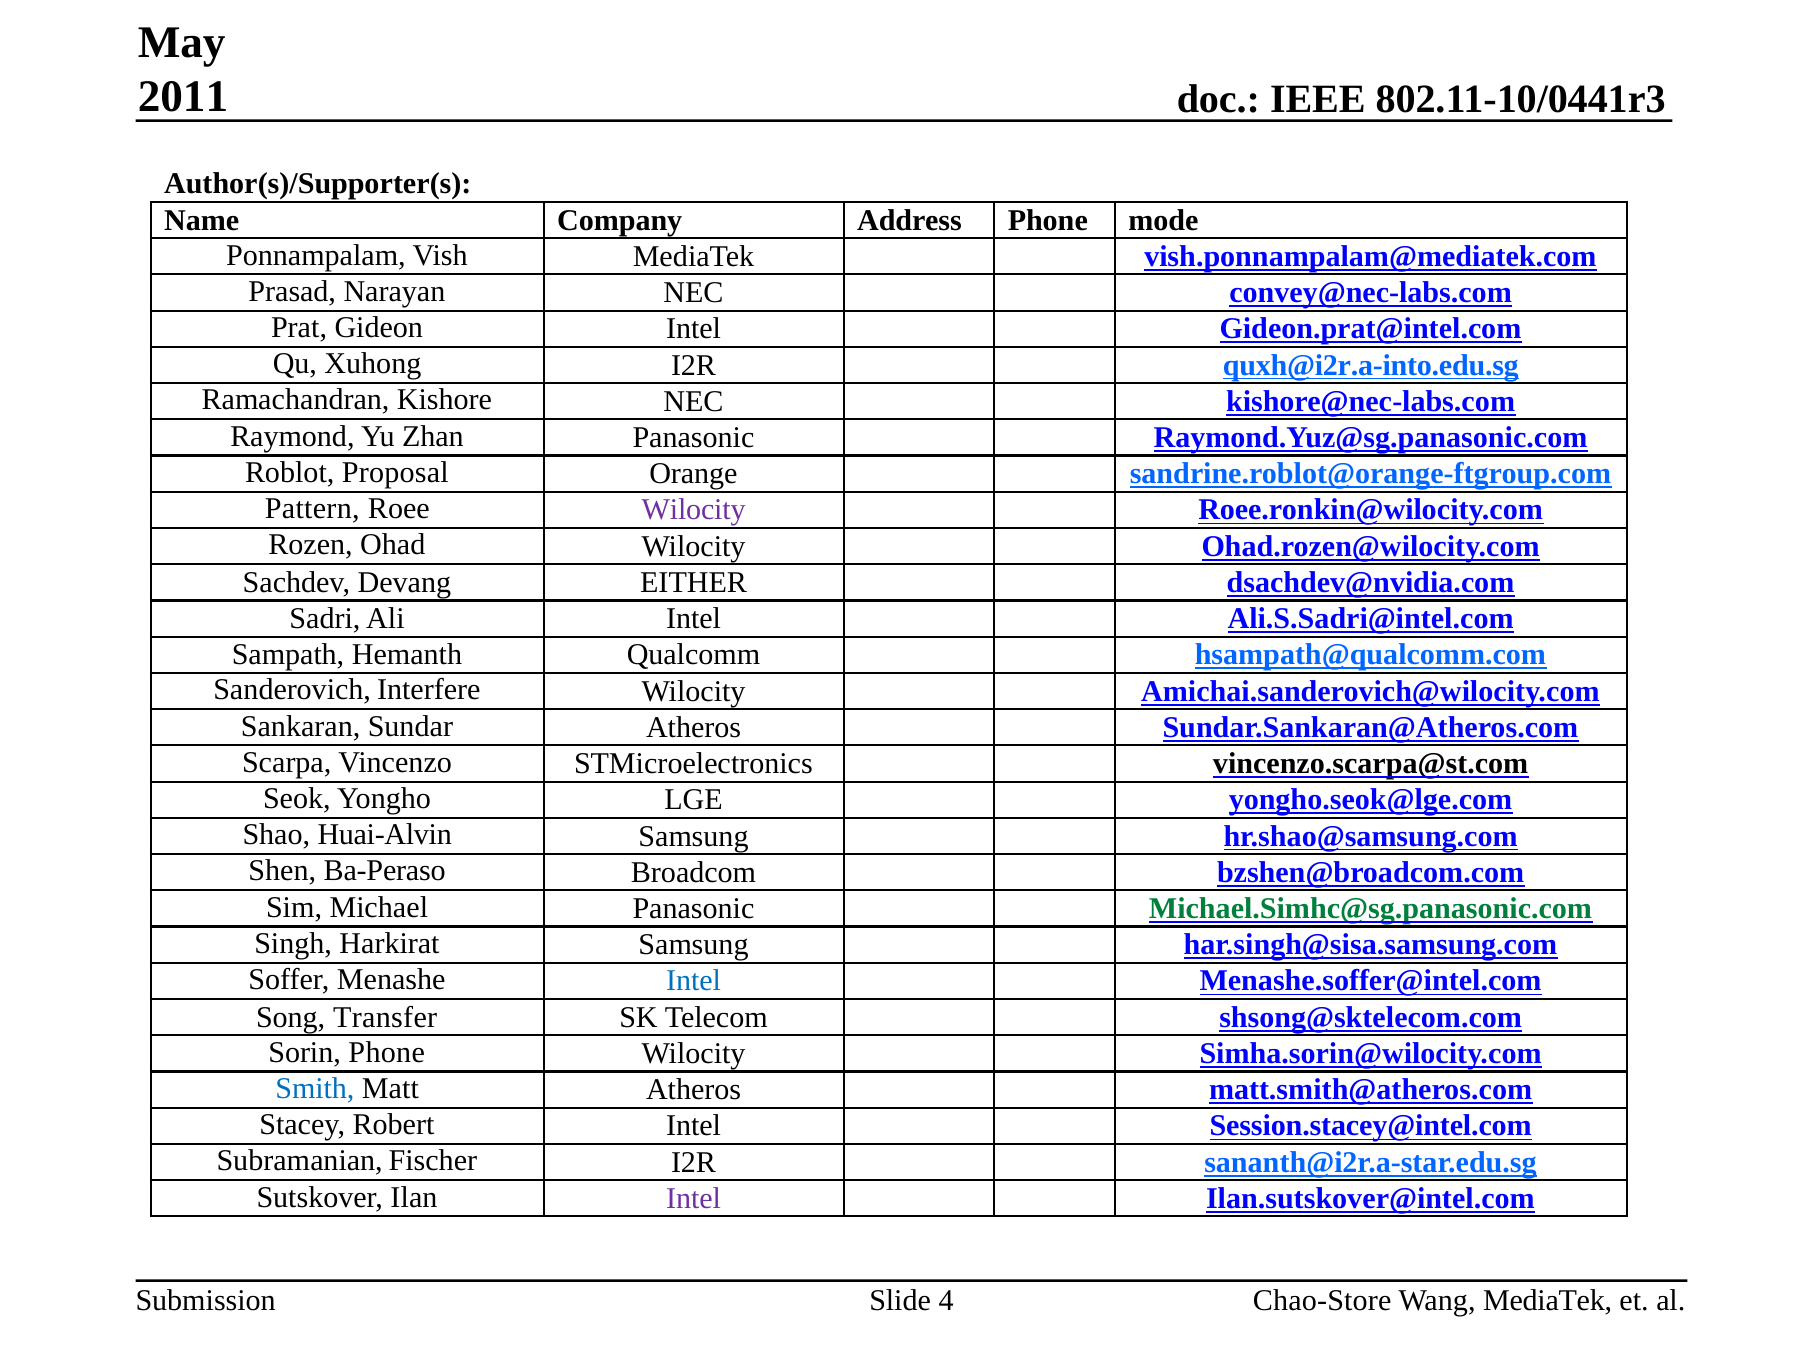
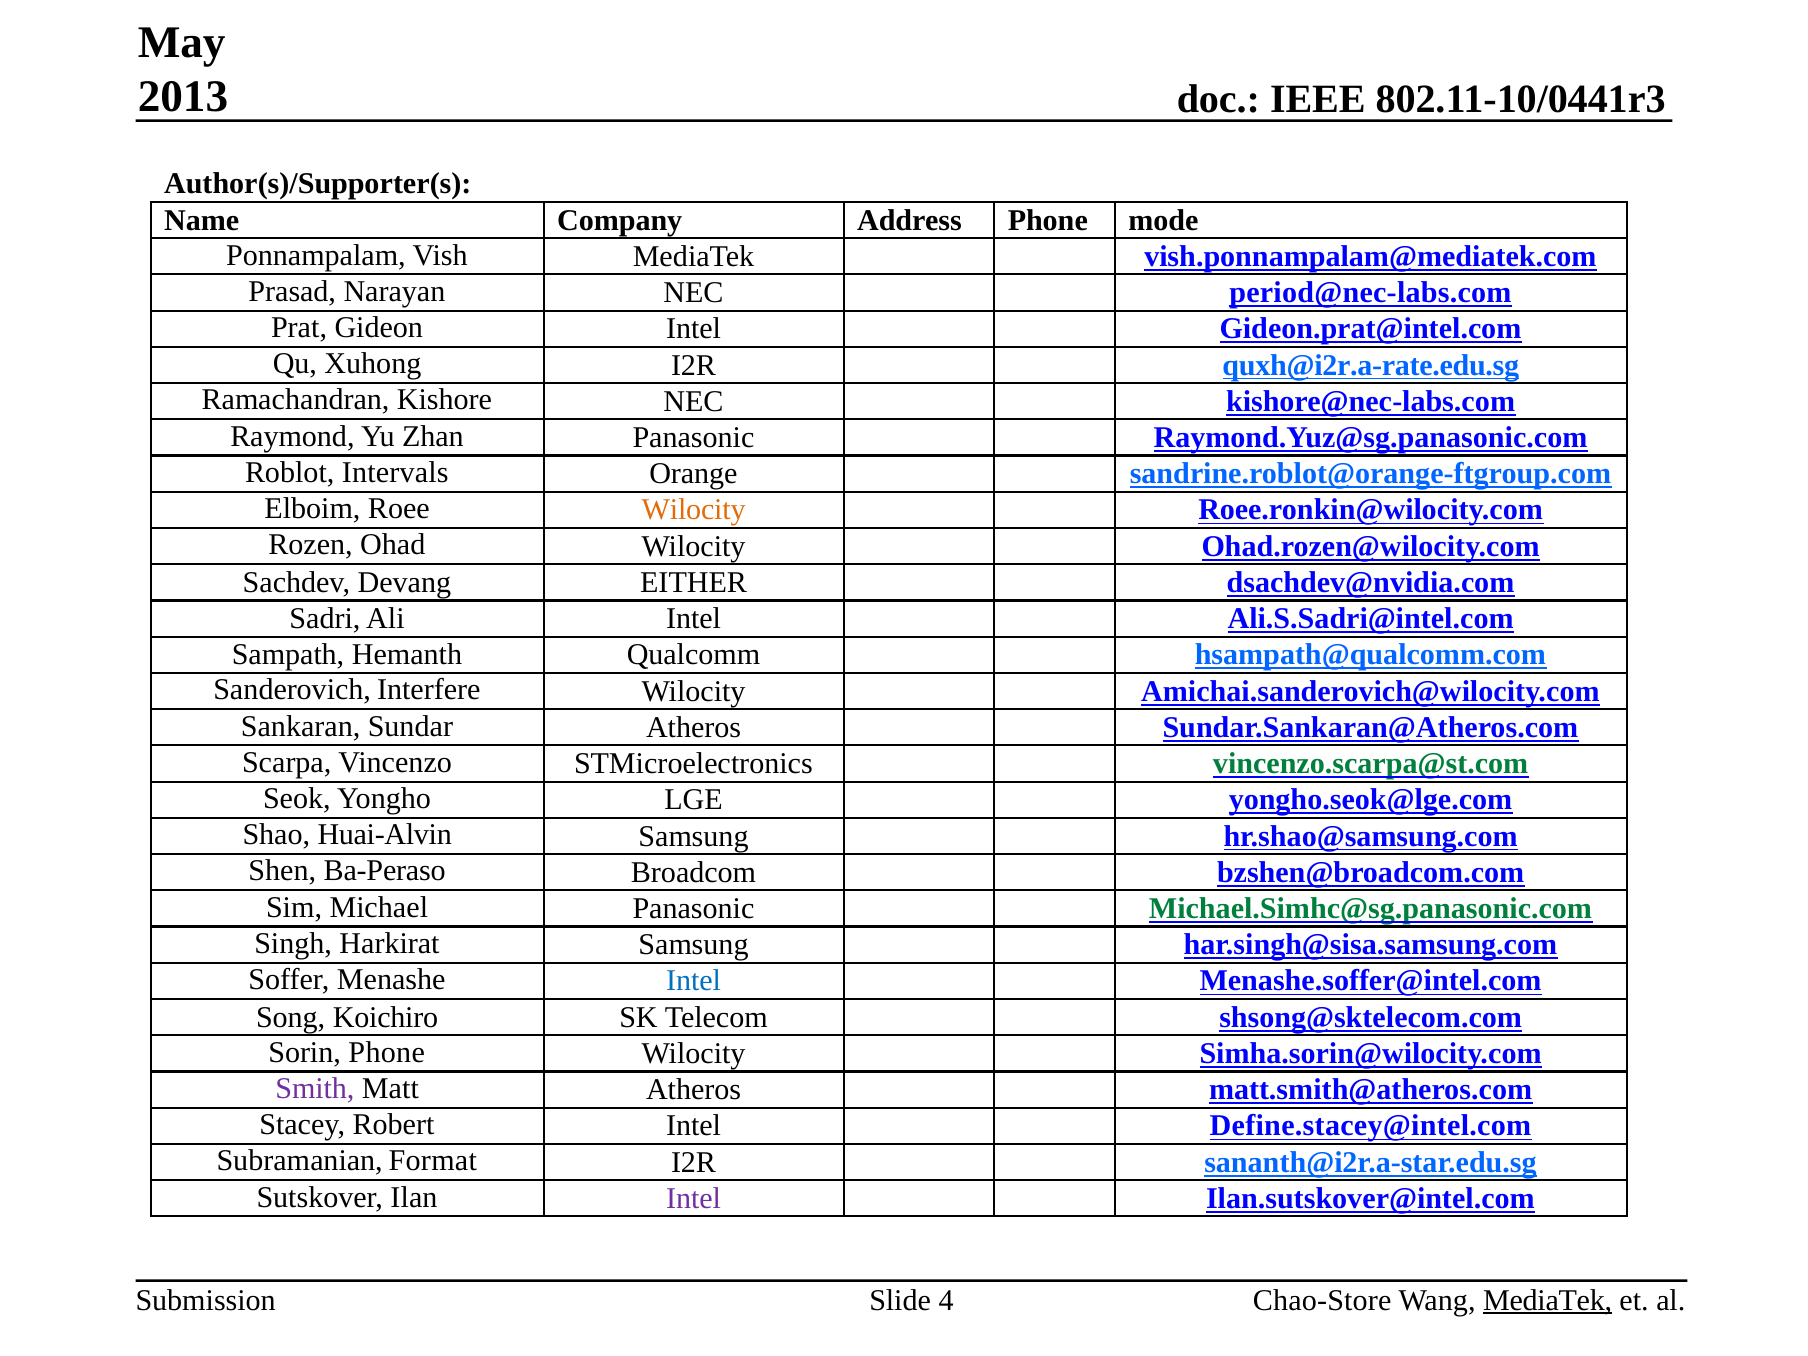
2011: 2011 -> 2013 (183, 96)
convey@nec-labs.com: convey@nec-labs.com -> period@nec-labs.com (1370, 293)
quxh@i2r.a-into.edu.sg: quxh@i2r.a-into.edu.sg -> quxh@i2r.a-rate.edu.sg (1371, 365)
Proposal: Proposal -> Intervals (395, 472)
Pattern: Pattern -> Elboim (312, 509)
Wilocity colour: purple -> orange (694, 510)
vincenzo.scarpa@st.com colour: black -> green (1371, 764)
Transfer: Transfer -> Koichiro (385, 1017)
Smith colour: blue -> purple (315, 1088)
Session.stacey@intel.com: Session.stacey@intel.com -> Define.stacey@intel.com (1370, 1126)
Fischer: Fischer -> Format (433, 1161)
MediaTek underline: none -> present (1548, 1300)
